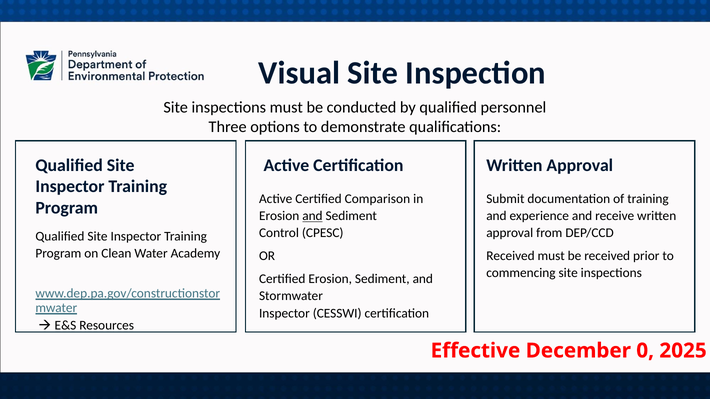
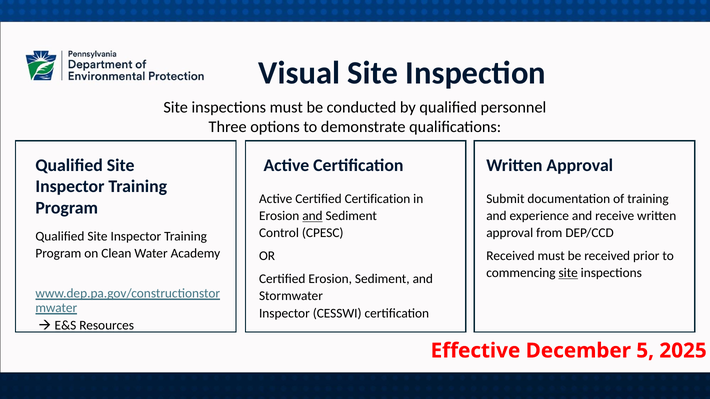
Certified Comparison: Comparison -> Certification (377, 199)
site underline: none -> present (568, 273)
0: 0 -> 5 (645, 351)
